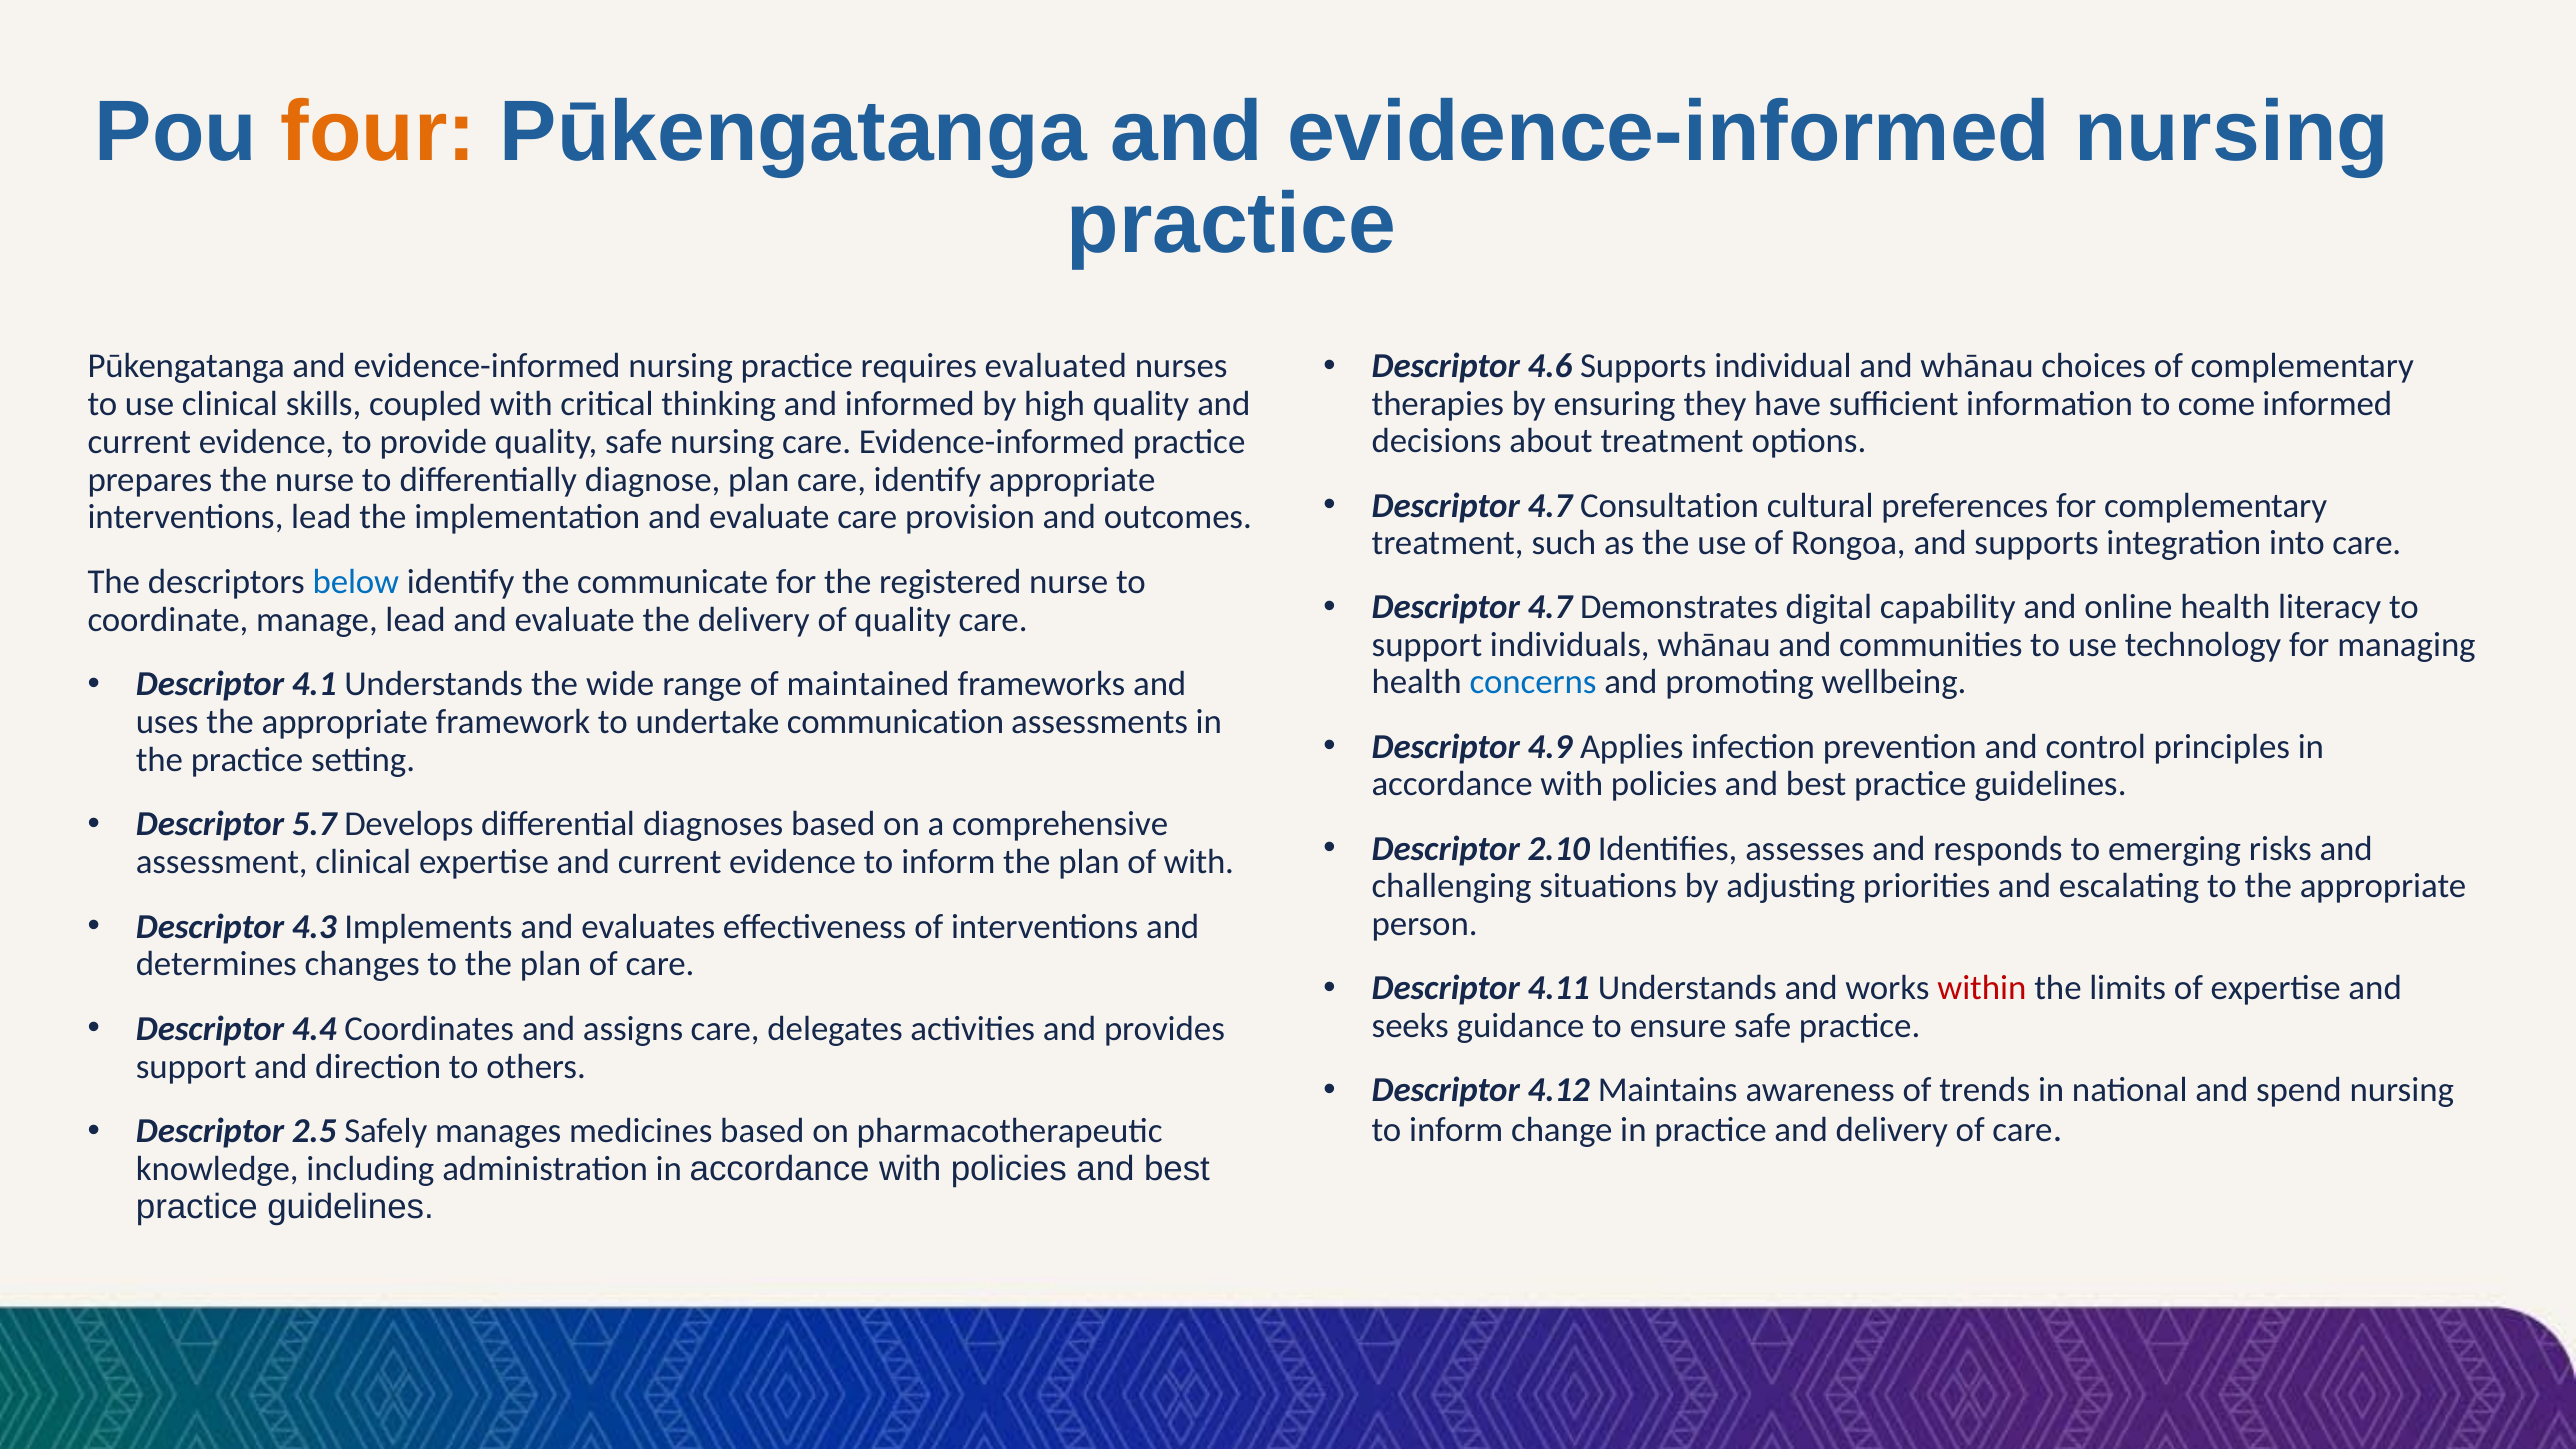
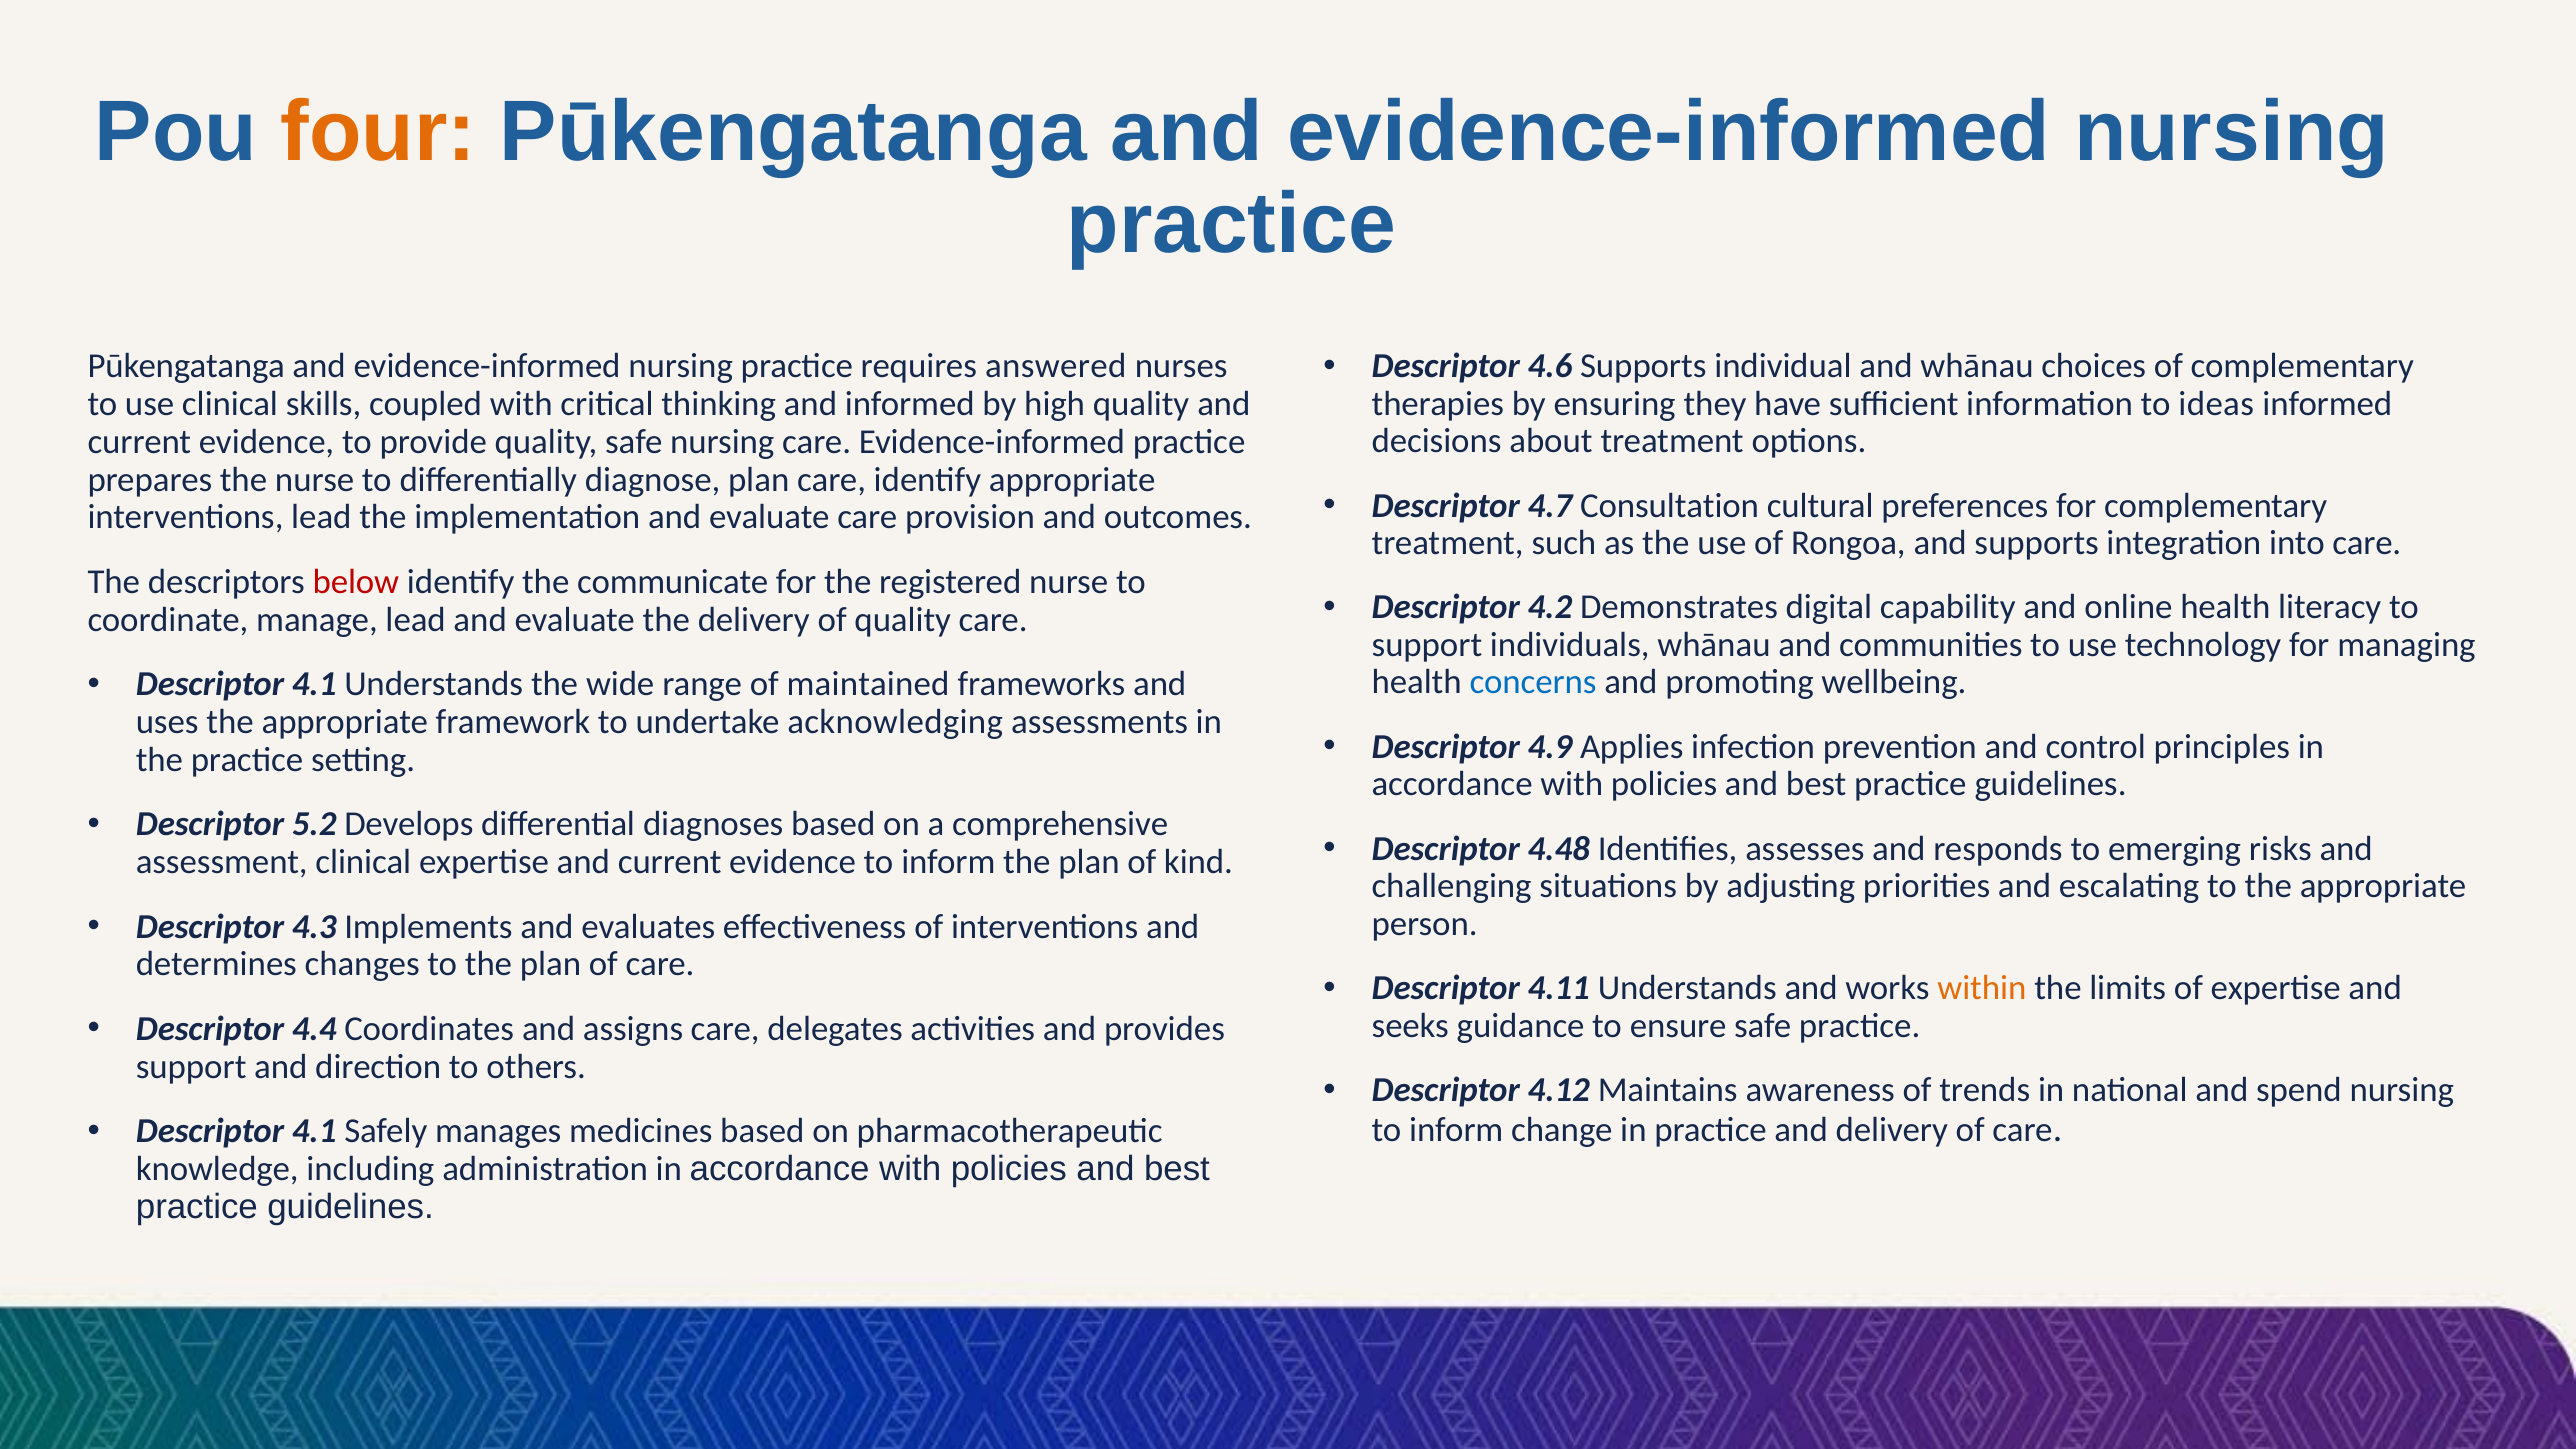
evaluated: evaluated -> answered (1056, 366)
come: come -> ideas (2216, 404)
below colour: blue -> red (356, 582)
4.7: 4.7 -> 4.2 (1550, 607)
communication: communication -> acknowledging (895, 722)
5.7: 5.7 -> 5.2 (314, 824)
2.10: 2.10 -> 4.48 (1559, 849)
of with: with -> kind (1199, 862)
within colour: red -> orange (1982, 988)
2.5: 2.5 -> 4.1 (314, 1131)
